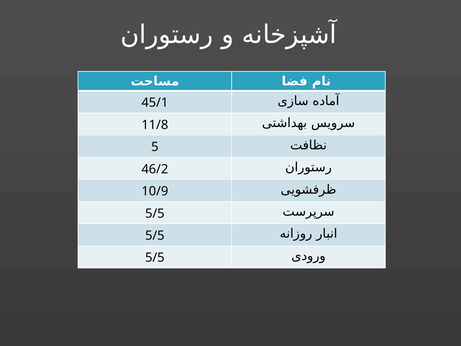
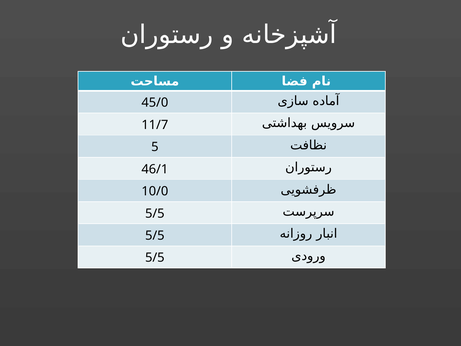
45/1: 45/1 -> 45/0 (155, 103)
11/8: 11/8 -> 11/7 (155, 125)
46/2: 46/2 -> 46/1 (155, 169)
10/9: 10/9 -> 10/0 (155, 191)
